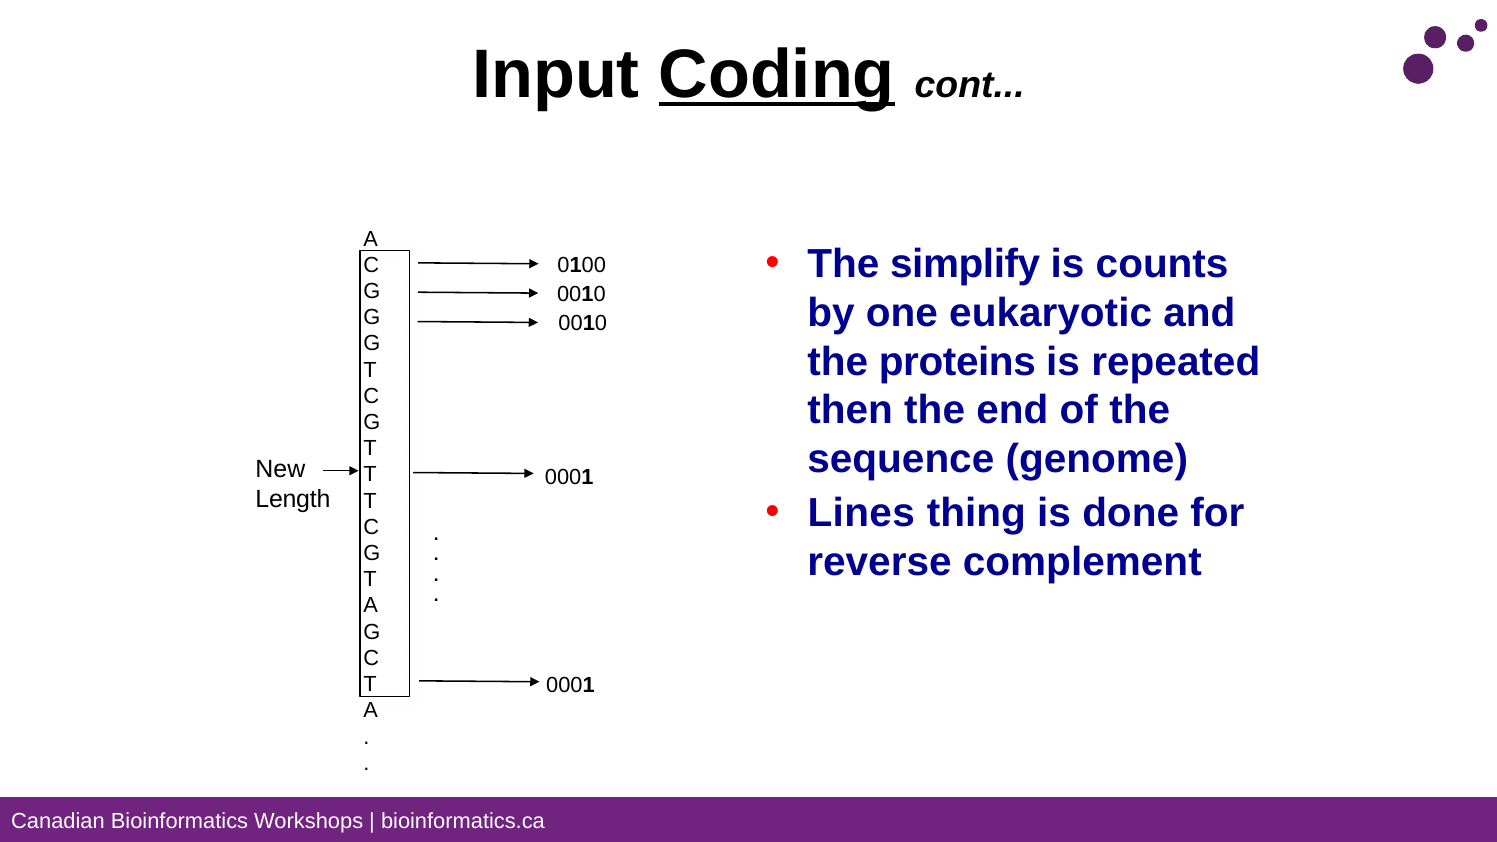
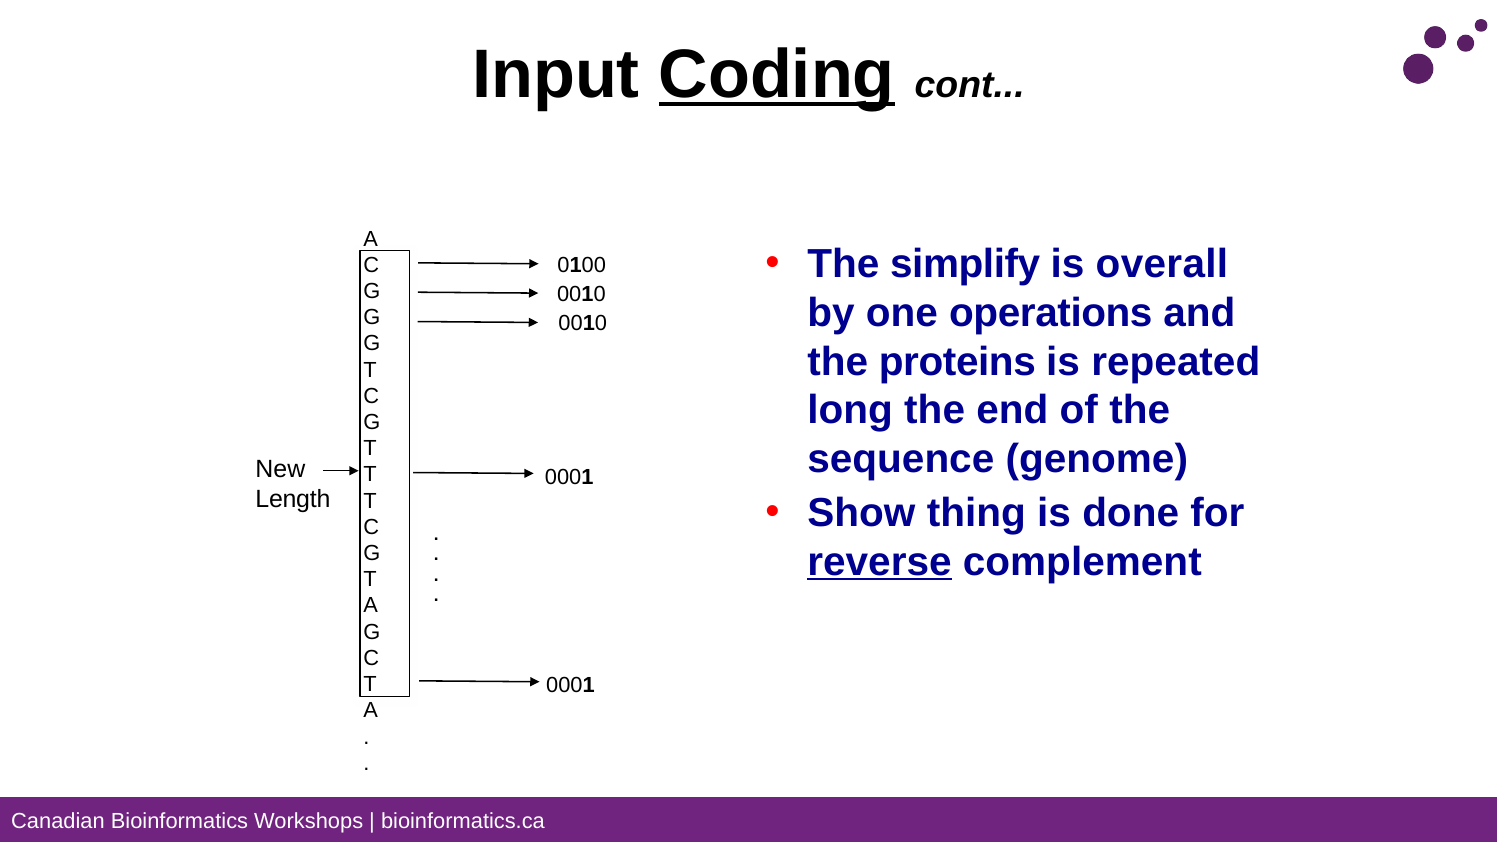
counts: counts -> overall (1162, 264)
eukaryotic: eukaryotic -> operations (1051, 313)
then: then -> long (850, 410)
Lines: Lines -> Show (861, 513)
reverse underline: none -> present (879, 562)
